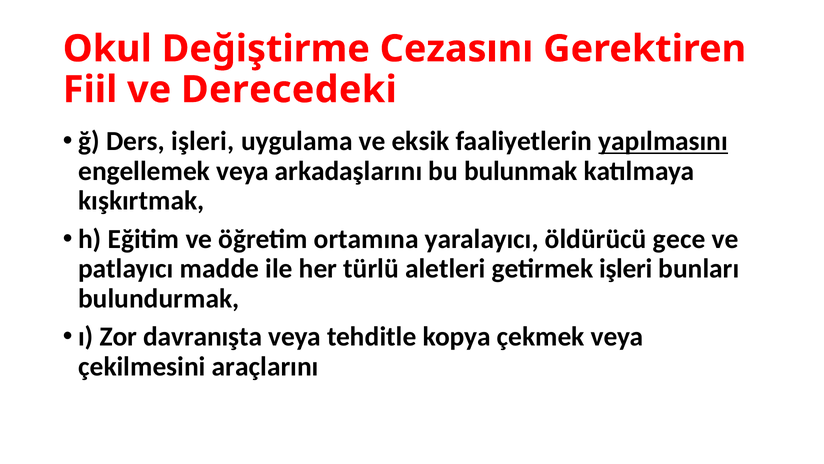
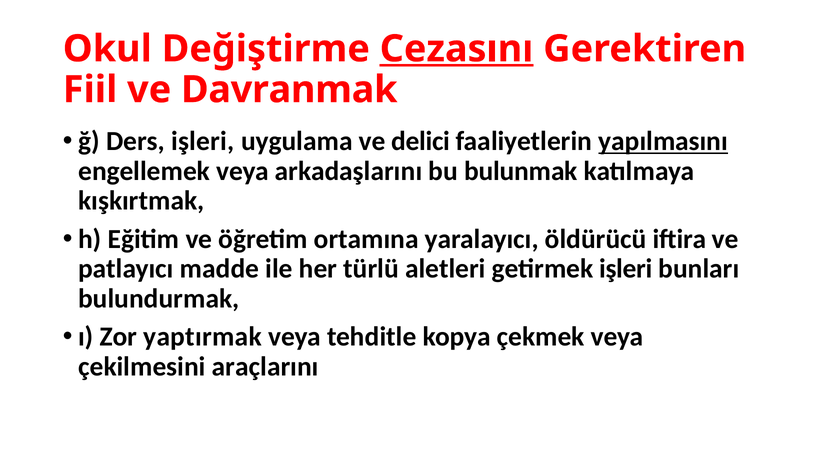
Cezasını underline: none -> present (457, 49)
Derecedeki: Derecedeki -> Davranmak (289, 90)
eksik: eksik -> delici (421, 141)
gece: gece -> iftira (679, 239)
davranışta: davranışta -> yaptırmak (203, 336)
